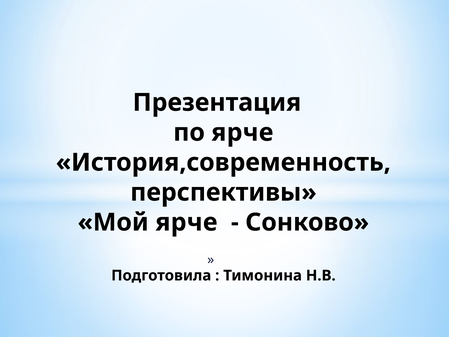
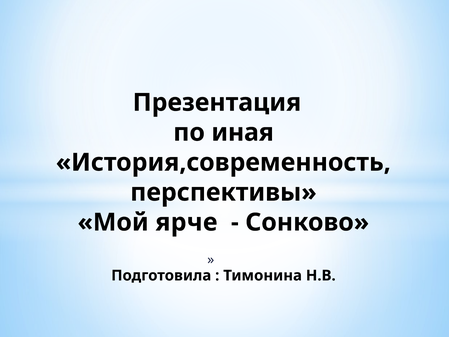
по ярче: ярче -> иная (243, 132)
